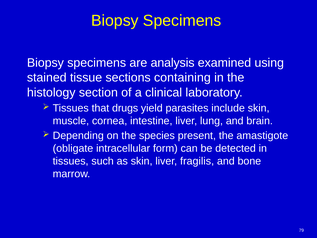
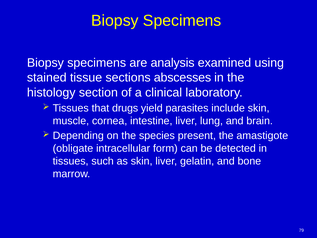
containing: containing -> abscesses (182, 78)
fragilis: fragilis -> gelatin (197, 161)
